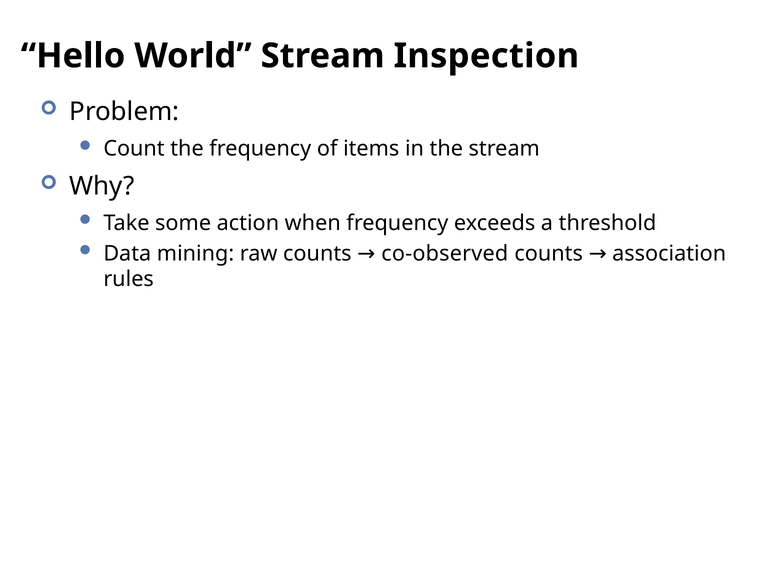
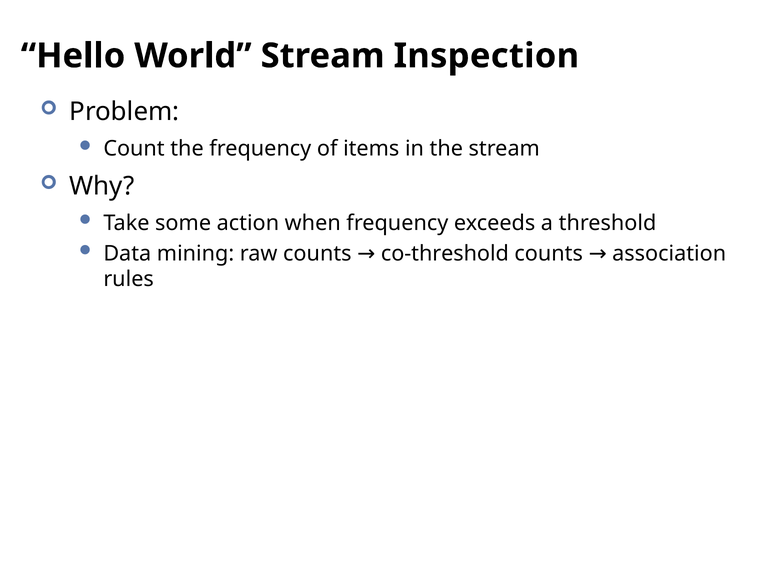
co-observed: co-observed -> co-threshold (445, 254)
